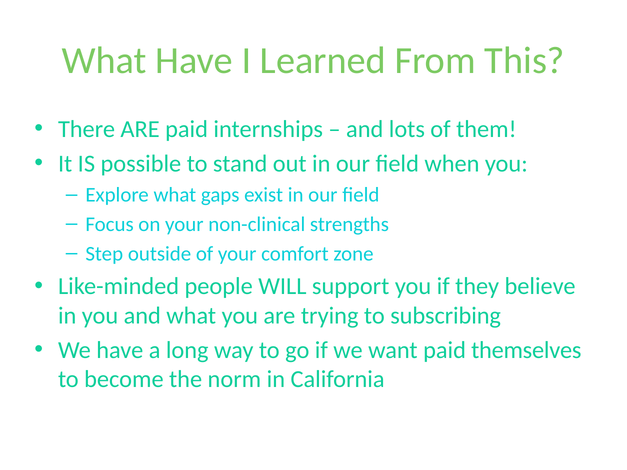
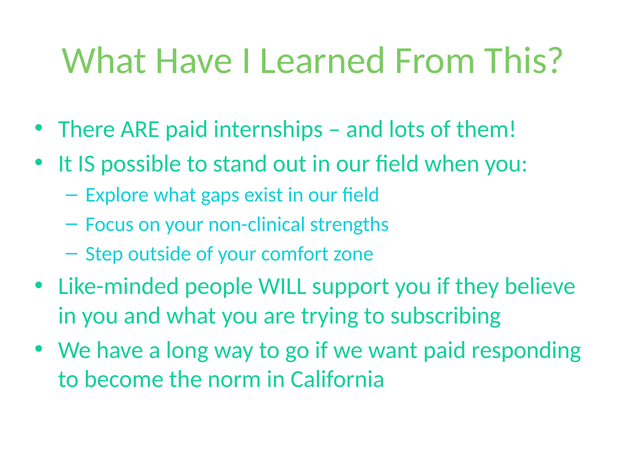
themselves: themselves -> responding (526, 350)
